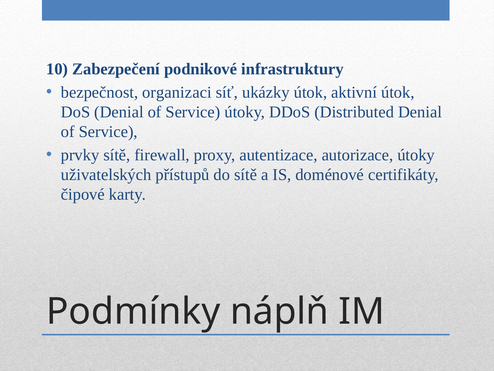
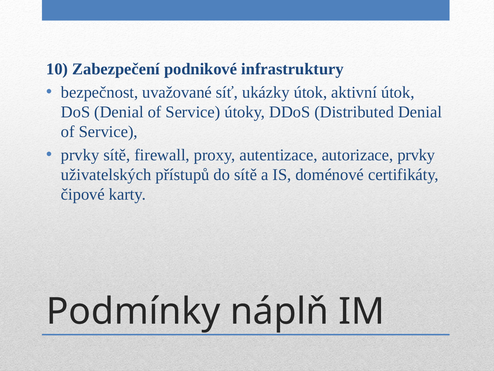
organizaci: organizaci -> uvažované (177, 92)
autorizace útoky: útoky -> prvky (416, 155)
